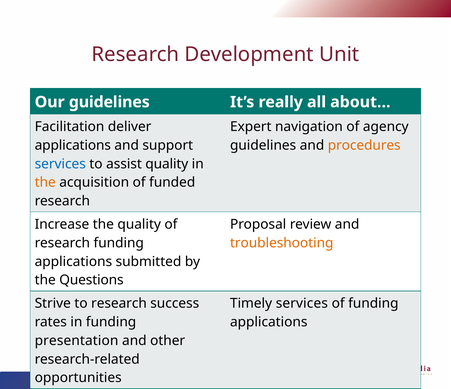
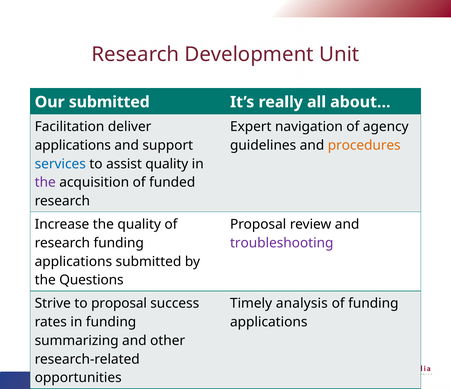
Our guidelines: guidelines -> submitted (109, 102)
the colour: orange -> purple (45, 183)
troubleshooting colour: orange -> purple (282, 243)
to research: research -> proposal (119, 304)
Timely services: services -> analysis (302, 304)
presentation: presentation -> summarizing (77, 341)
